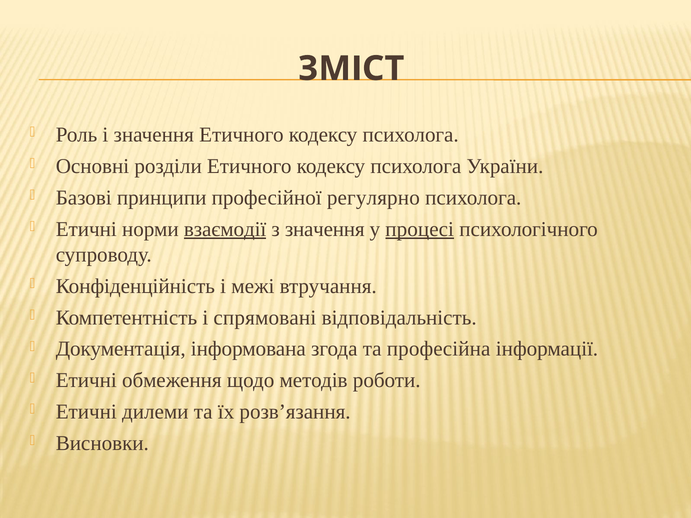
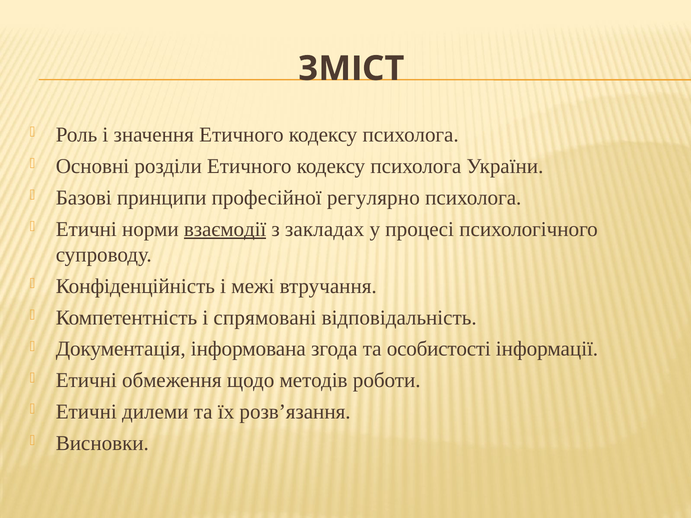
з значення: значення -> закладах (325, 229)
процесі underline: present -> none (420, 229)
професійна: професійна -> особистості (439, 349)
